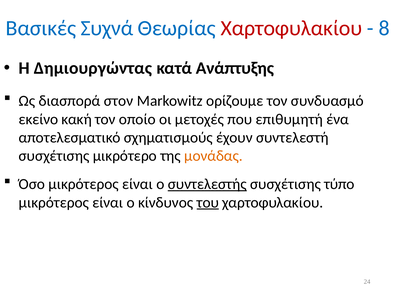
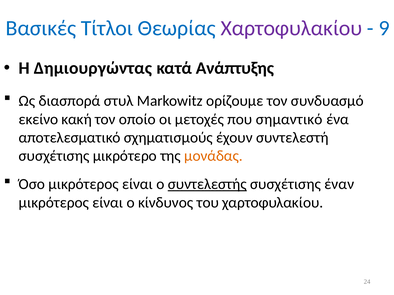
Συχνά: Συχνά -> Τίτλοι (107, 28)
Χαρτοφυλακίου colour: red -> purple (291, 28)
8: 8 -> 9 (384, 28)
στον: στον -> στυλ (119, 101)
επιθυμητή: επιθυμητή -> σημαντικό (289, 119)
τύπο: τύπο -> έναν (339, 184)
του underline: present -> none (208, 203)
